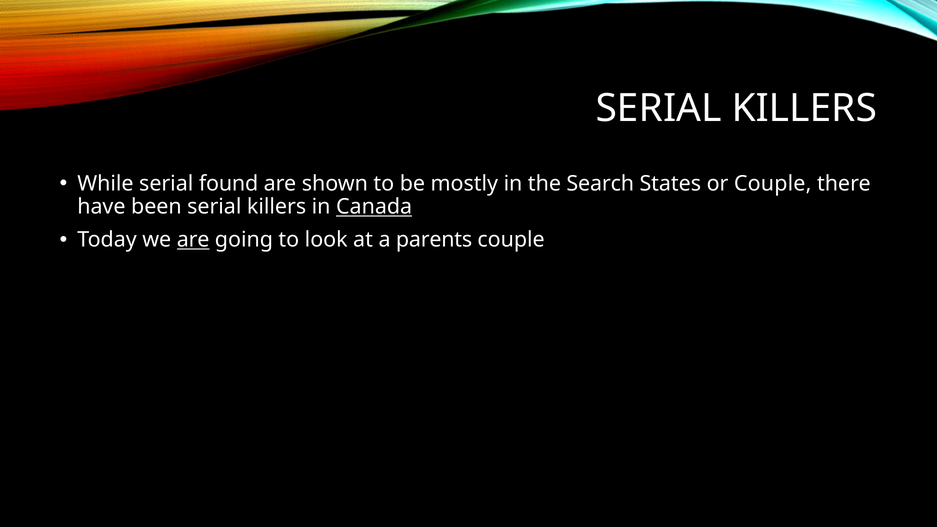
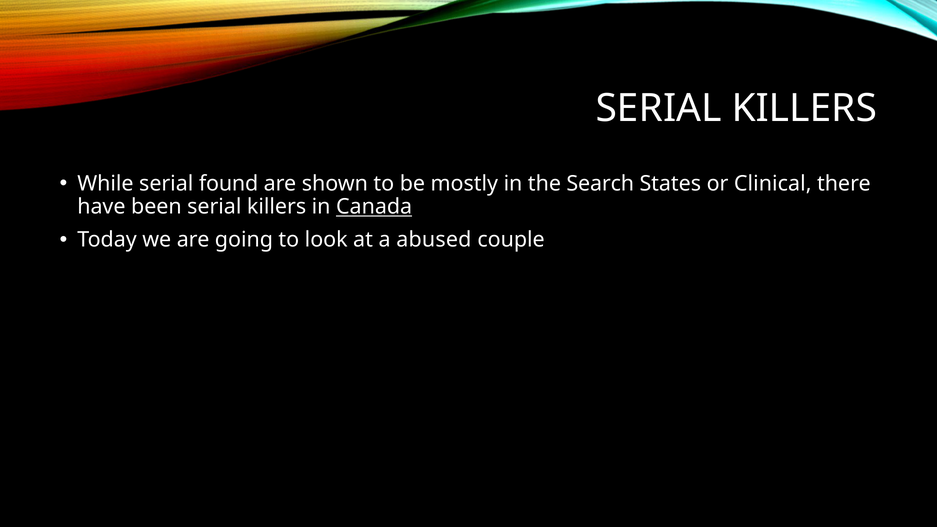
or Couple: Couple -> Clinical (773, 184)
are underline: present -> none (193, 240)
parents: parents -> abused (434, 240)
